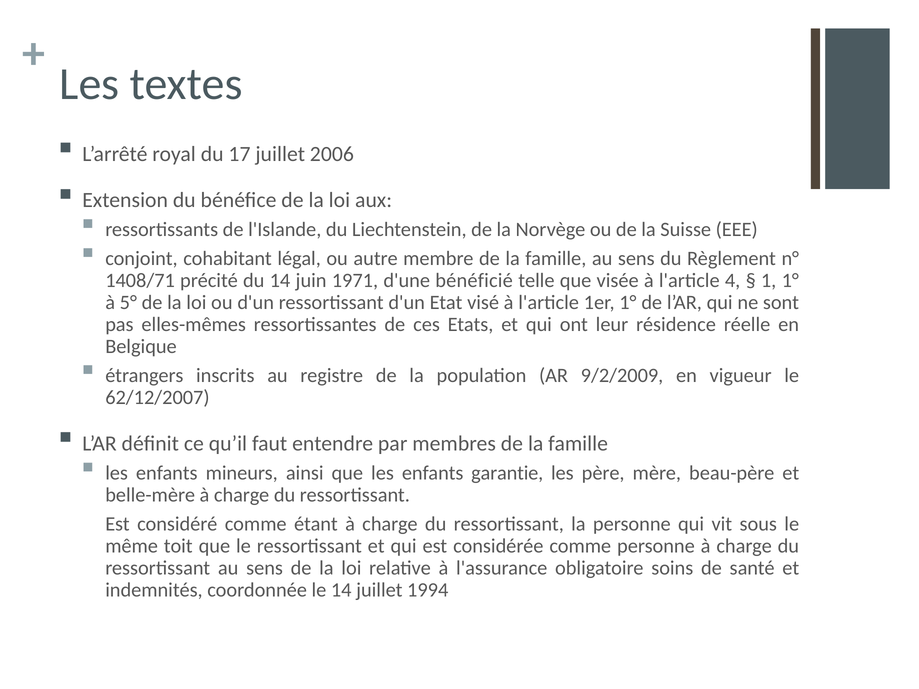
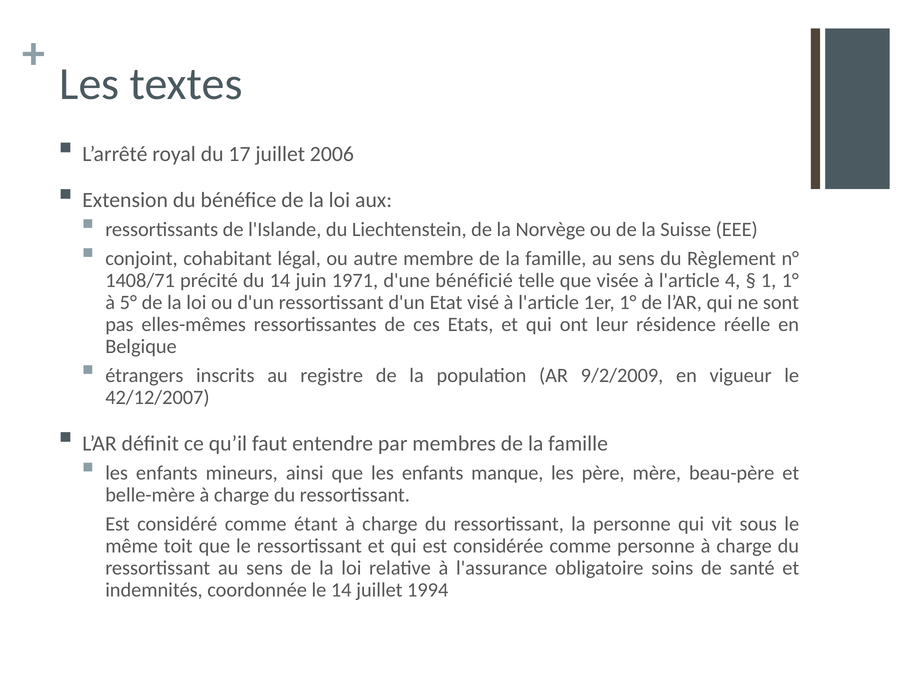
62/12/2007: 62/12/2007 -> 42/12/2007 (157, 398)
garantie: garantie -> manque (507, 473)
